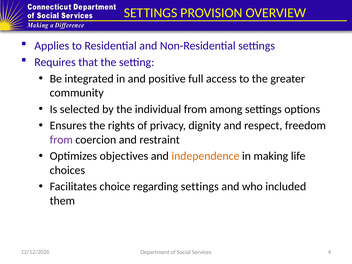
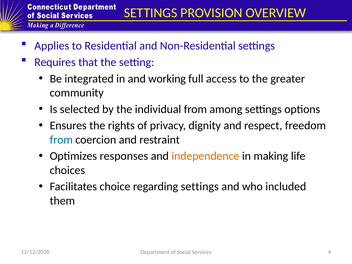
positive: positive -> working (167, 79)
from colour: purple -> blue (61, 140)
objectives: objectives -> responses (124, 156)
